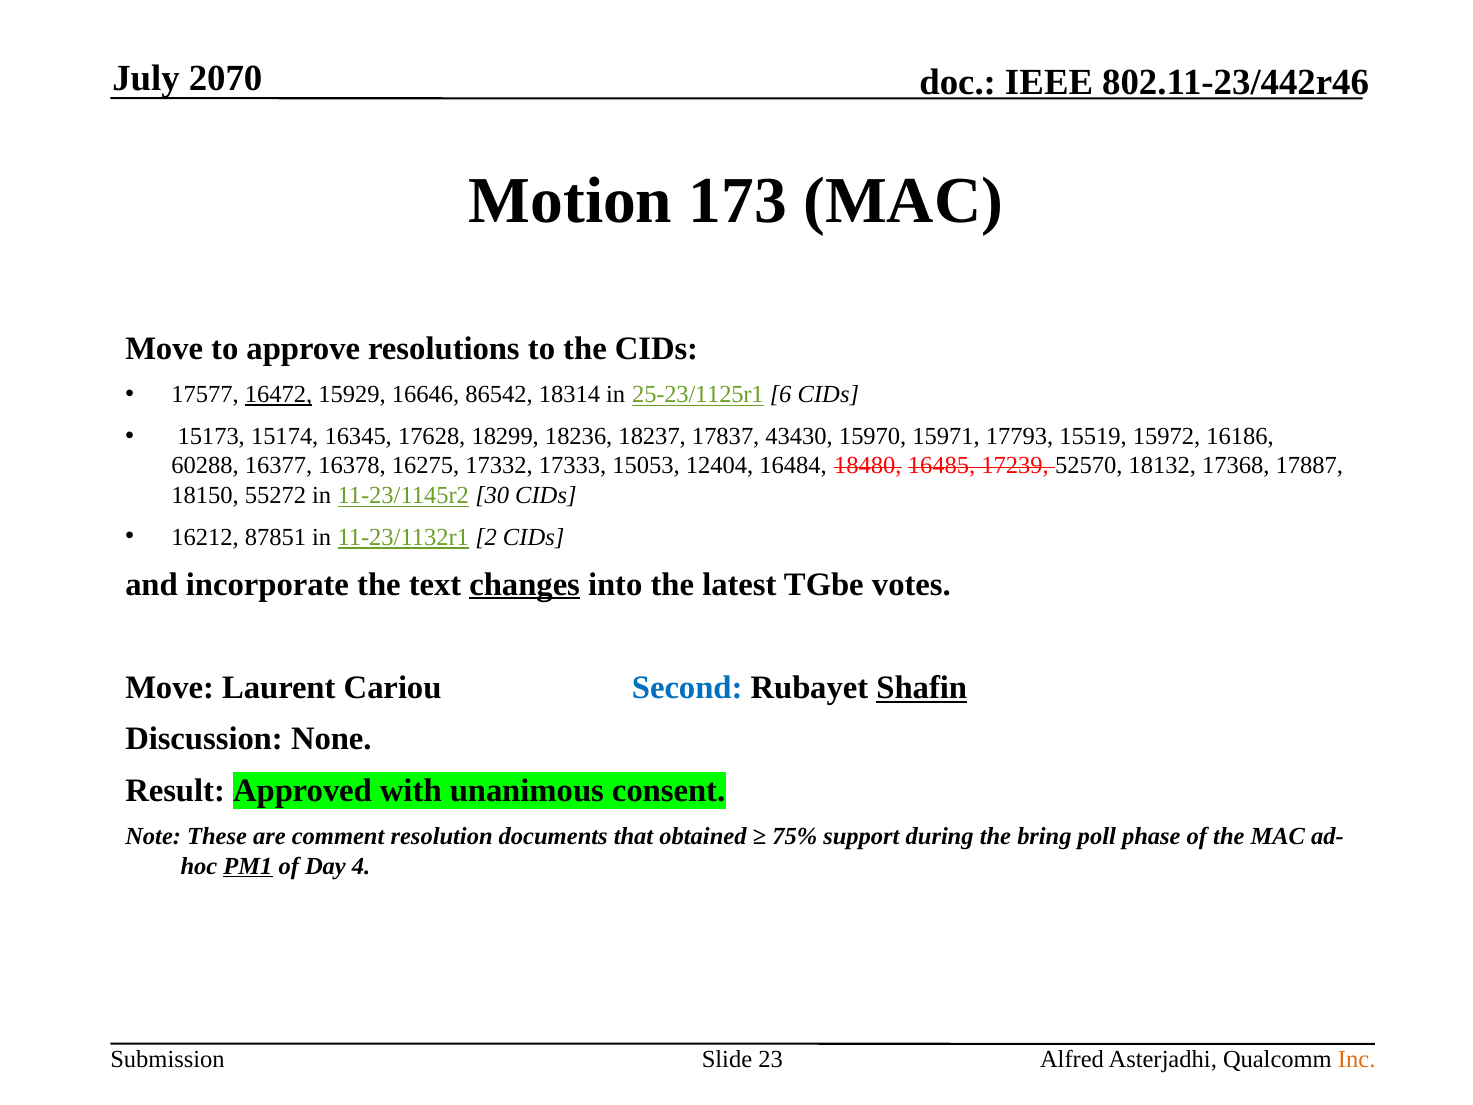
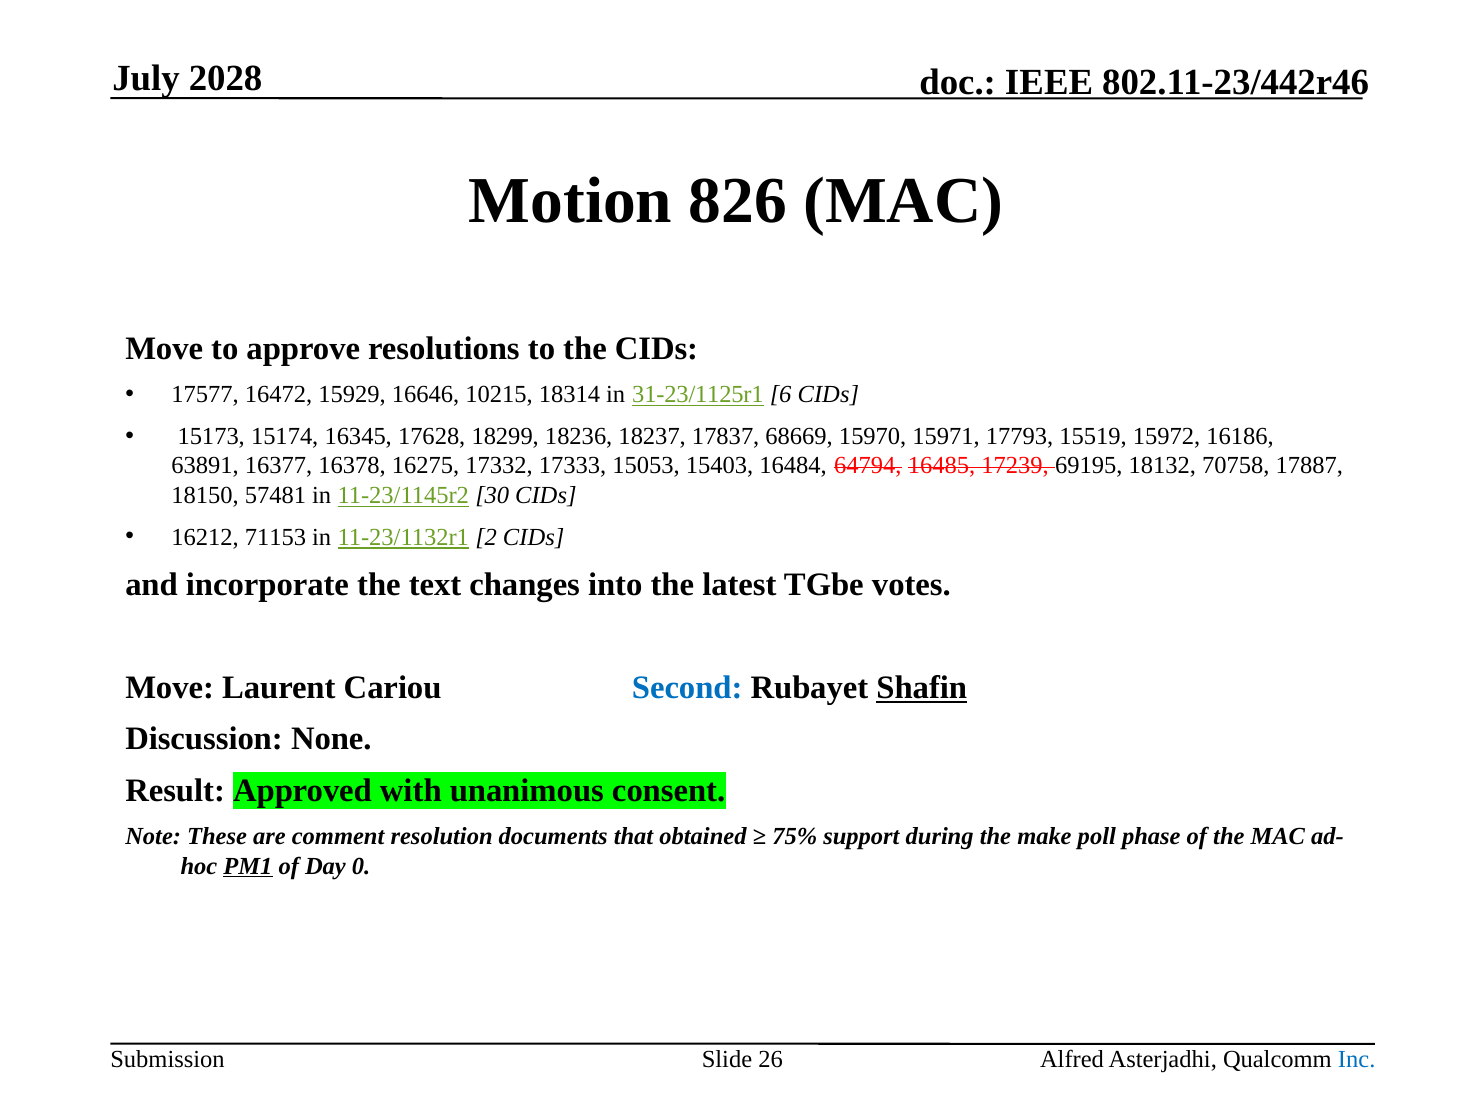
2070: 2070 -> 2028 (226, 78)
173: 173 -> 826 (738, 201)
16472 underline: present -> none (279, 395)
86542: 86542 -> 10215 (499, 395)
25-23/1125r1: 25-23/1125r1 -> 31-23/1125r1 (698, 395)
43430: 43430 -> 68669 (799, 436)
60288: 60288 -> 63891 (205, 466)
12404: 12404 -> 15403 (720, 466)
18480: 18480 -> 64794 (868, 466)
52570: 52570 -> 69195 (1089, 466)
17368: 17368 -> 70758 (1236, 466)
55272: 55272 -> 57481 (276, 495)
87851: 87851 -> 71153 (276, 537)
changes underline: present -> none (525, 584)
bring: bring -> make (1044, 837)
4: 4 -> 0 (361, 866)
23: 23 -> 26 (771, 1060)
Inc colour: orange -> blue (1357, 1060)
